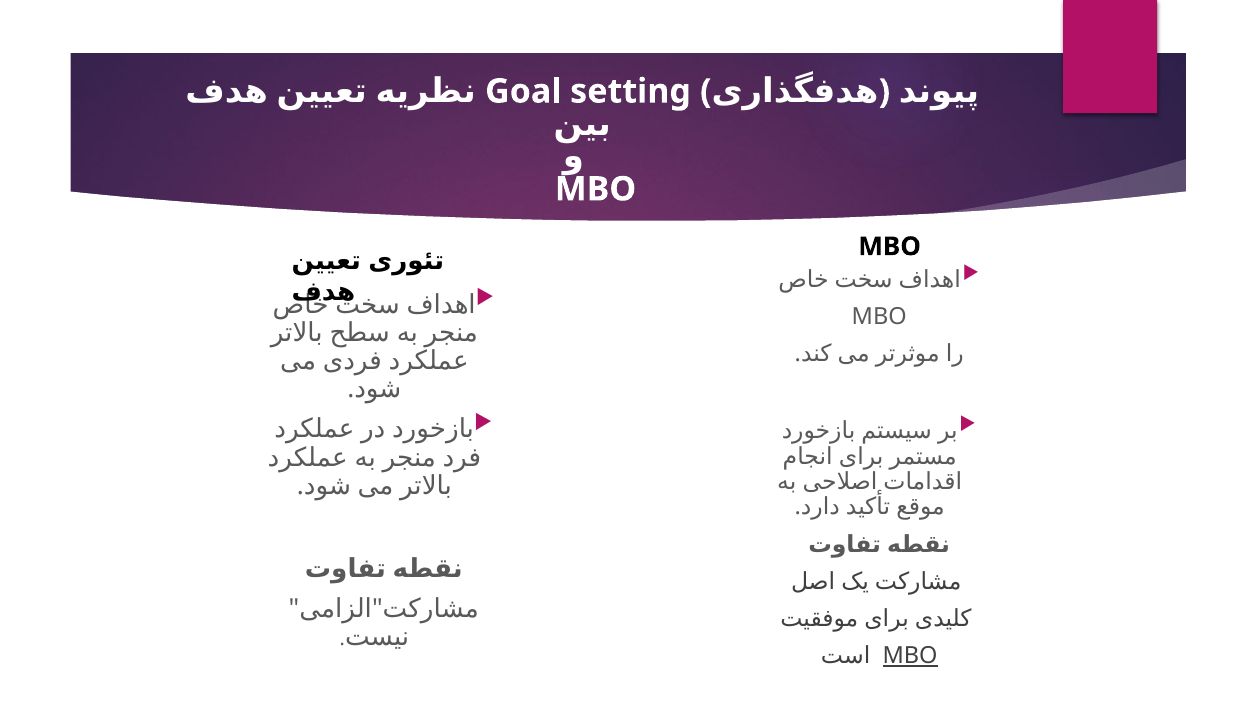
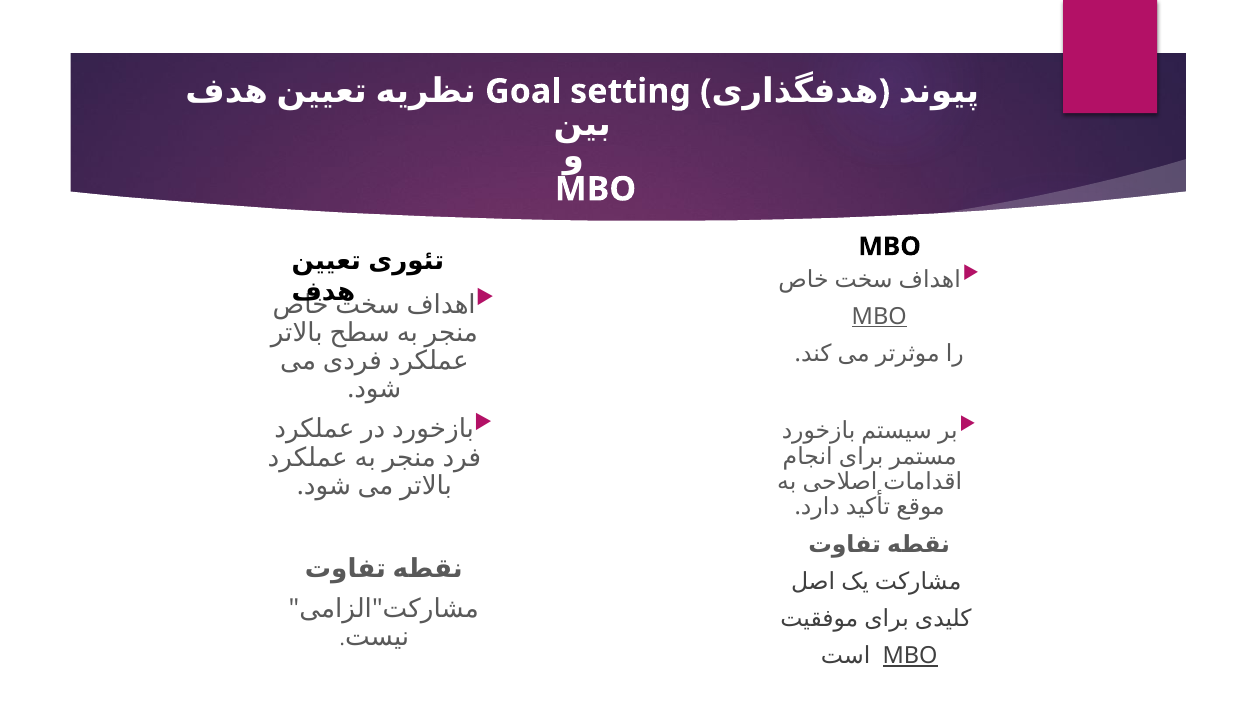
MBO underline: none -> present (879, 316)
